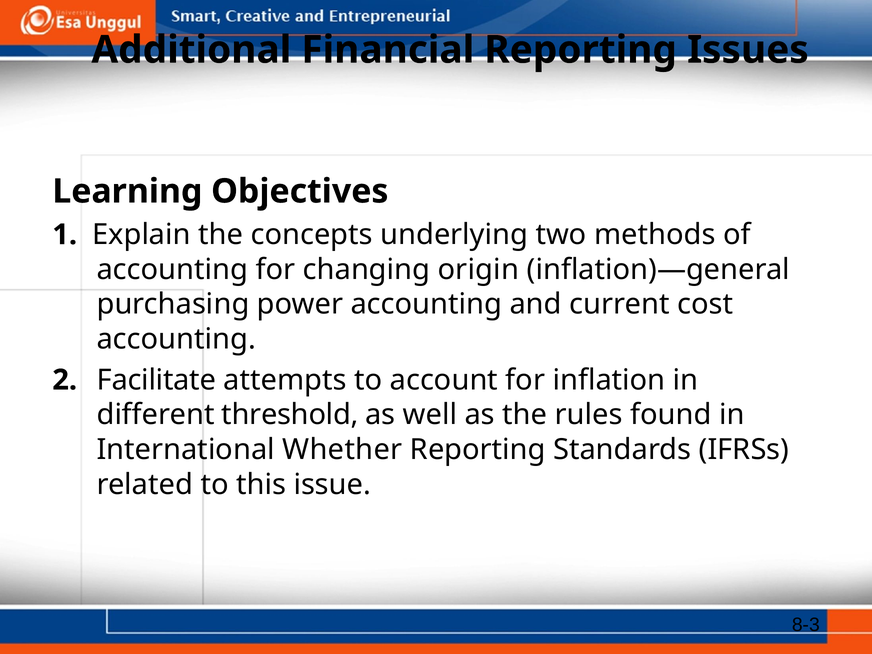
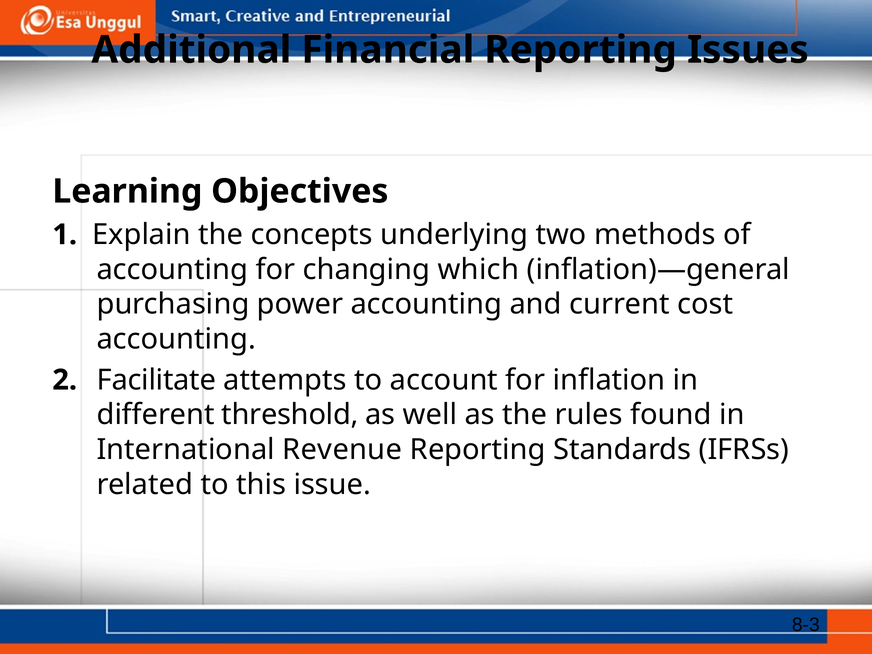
origin: origin -> which (478, 270)
Whether: Whether -> Revenue (342, 450)
